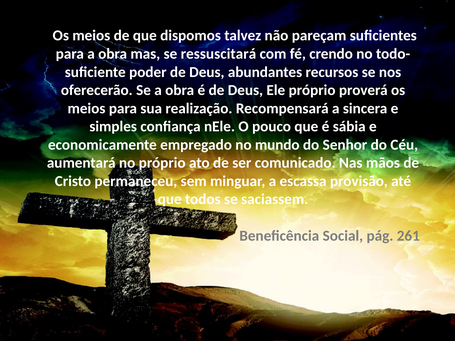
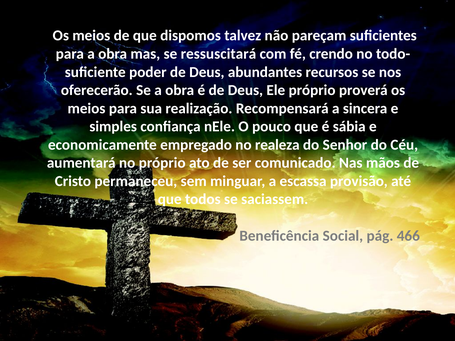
mundo: mundo -> realeza (277, 145)
261: 261 -> 466 (408, 236)
